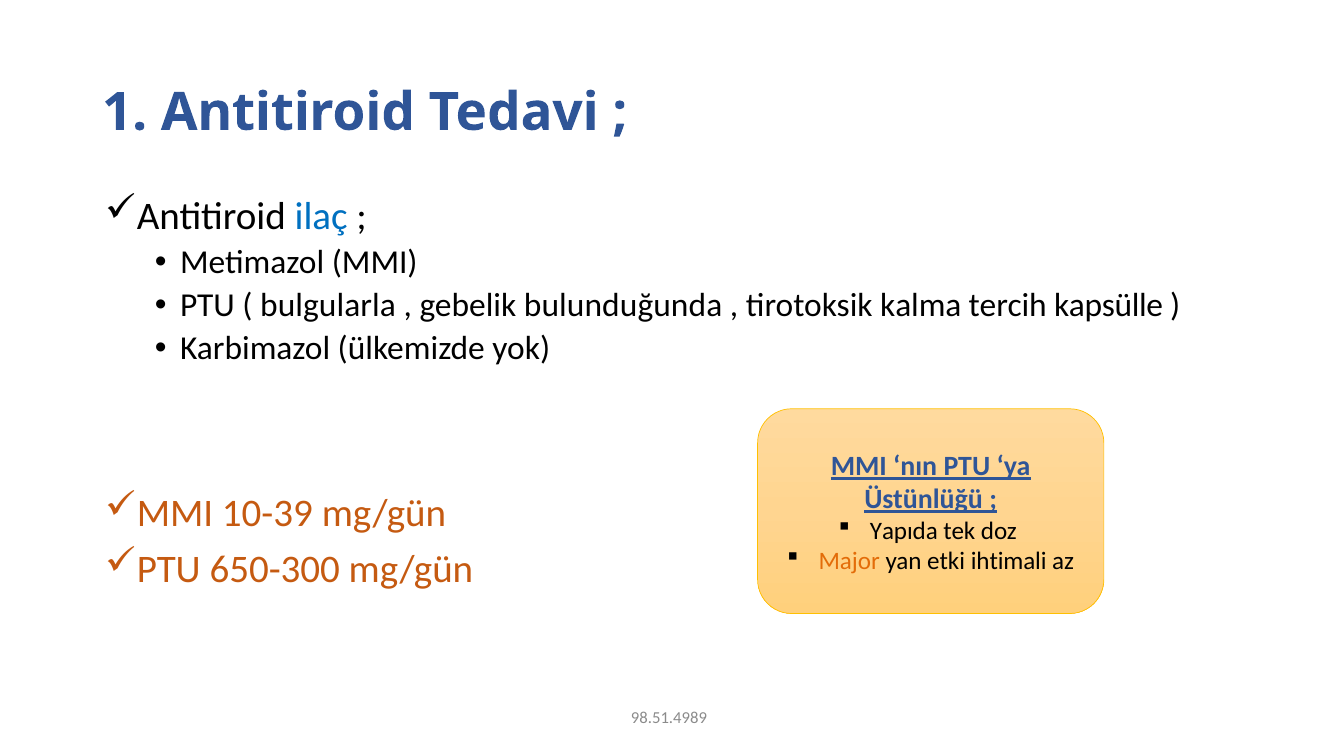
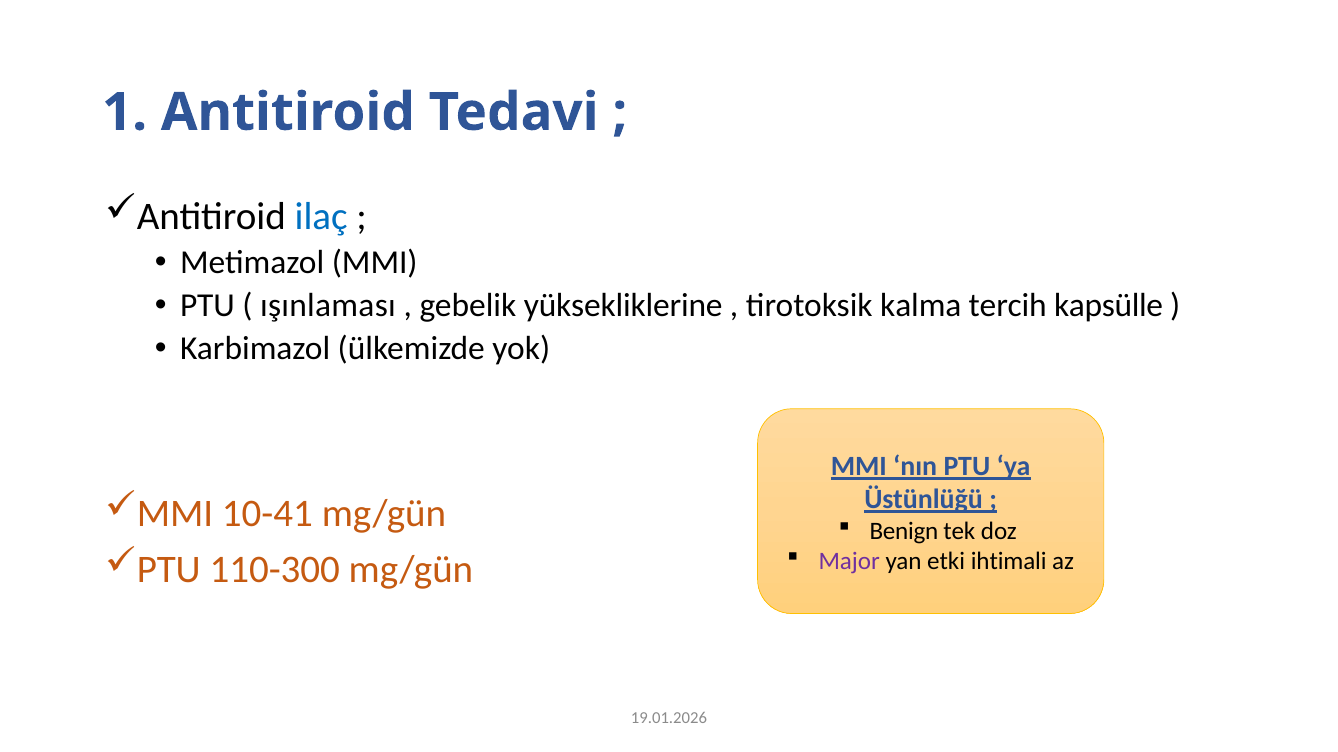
bulgularla: bulgularla -> ışınlaması (328, 306)
bulunduğunda: bulunduğunda -> yüksekliklerine (623, 306)
10-39: 10-39 -> 10-41 (267, 514)
Yapıda: Yapıda -> Benign (904, 532)
Major colour: orange -> purple (849, 562)
650-300: 650-300 -> 110-300 (275, 570)
98.51.4989: 98.51.4989 -> 19.01.2026 (669, 719)
